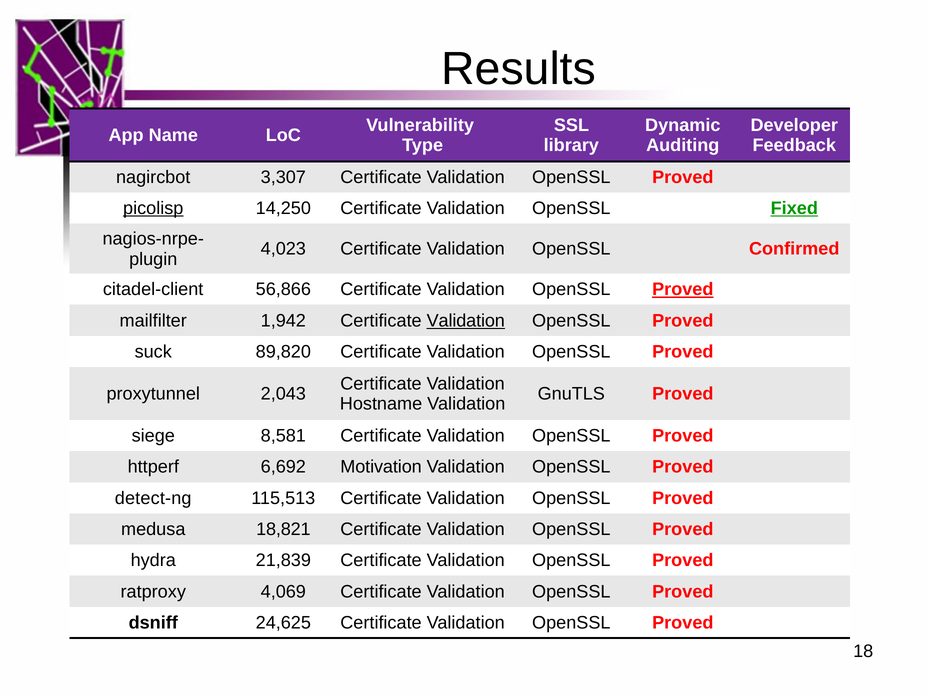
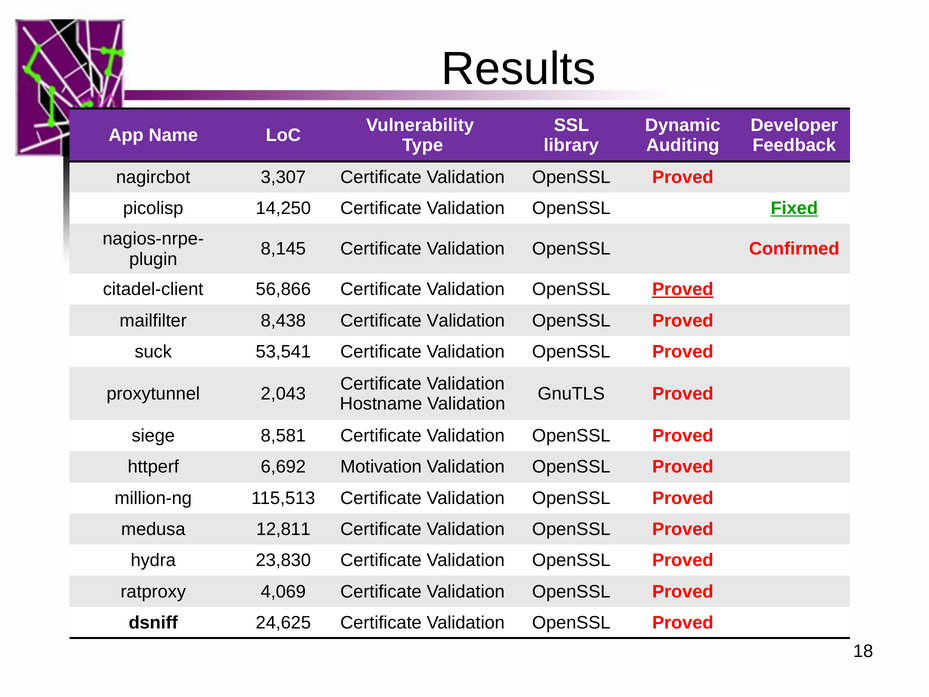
picolisp underline: present -> none (153, 208)
4,023: 4,023 -> 8,145 (283, 249)
1,942: 1,942 -> 8,438 (283, 321)
Validation underline: present -> none (466, 321)
89,820: 89,820 -> 53,541 (283, 352)
detect-ng: detect-ng -> million-ng (153, 498)
18,821: 18,821 -> 12,811 (283, 529)
21,839: 21,839 -> 23,830 (283, 560)
